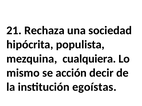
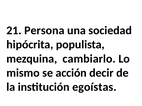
Rechaza: Rechaza -> Persona (44, 31)
cualquiera: cualquiera -> cambiarlo (89, 59)
